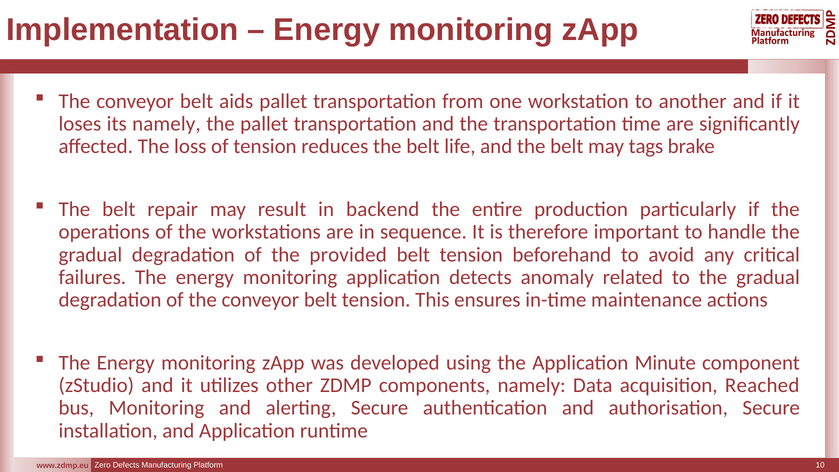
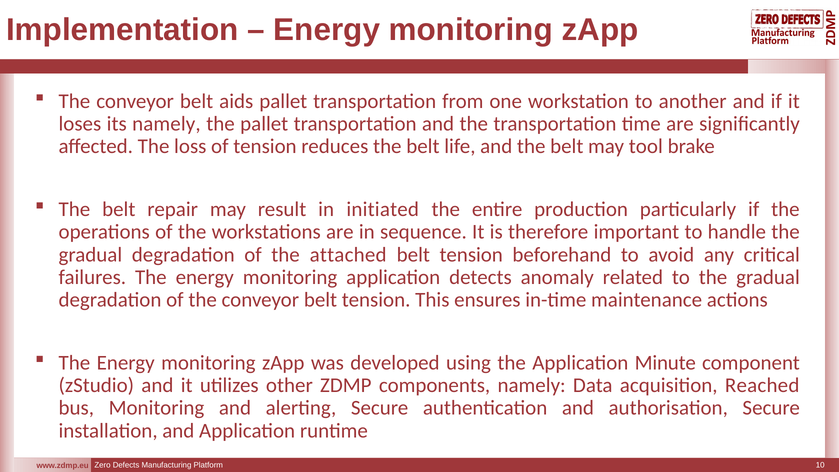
tags: tags -> tool (646, 147)
backend: backend -> initiated (383, 209)
provided: provided -> attached (348, 255)
